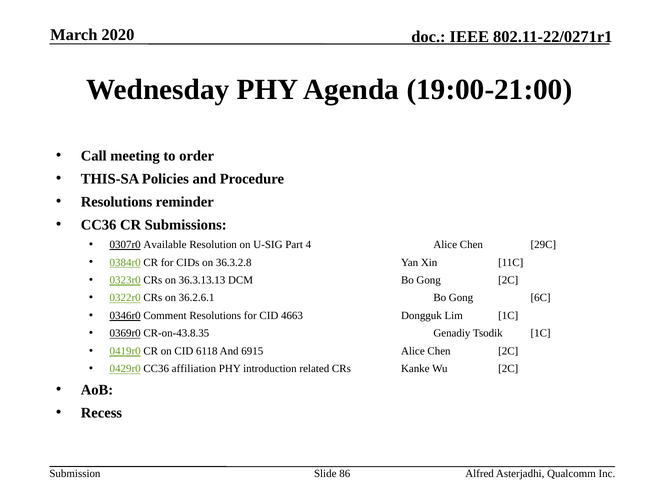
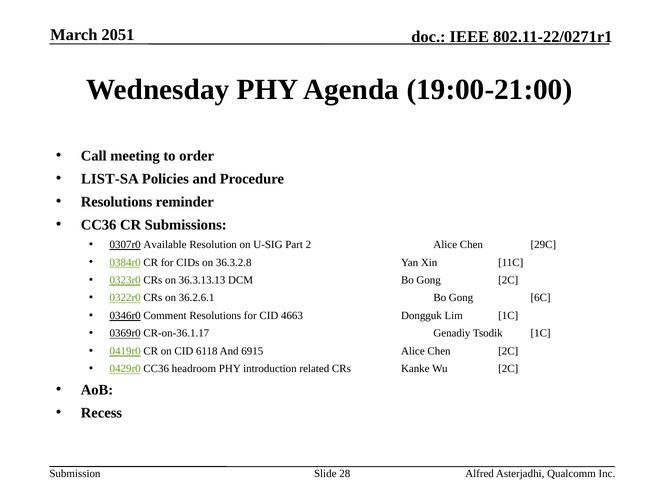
2020: 2020 -> 2051 (118, 35)
THIS-SA: THIS-SA -> LIST-SA (110, 179)
4: 4 -> 2 (308, 245)
CR-on-43.8.35: CR-on-43.8.35 -> CR-on-36.1.17 (176, 334)
affiliation: affiliation -> headroom (194, 369)
86: 86 -> 28 (345, 474)
